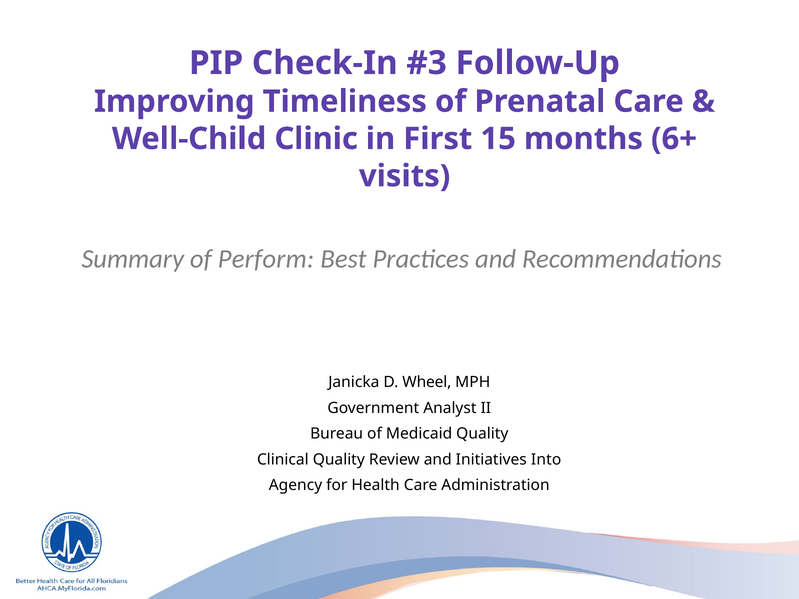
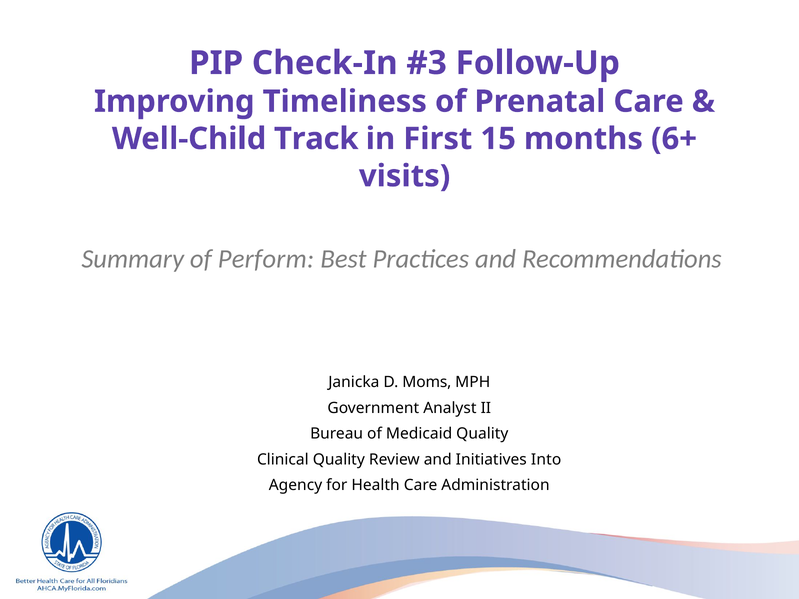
Clinic: Clinic -> Track (316, 139)
Wheel: Wheel -> Moms (427, 382)
